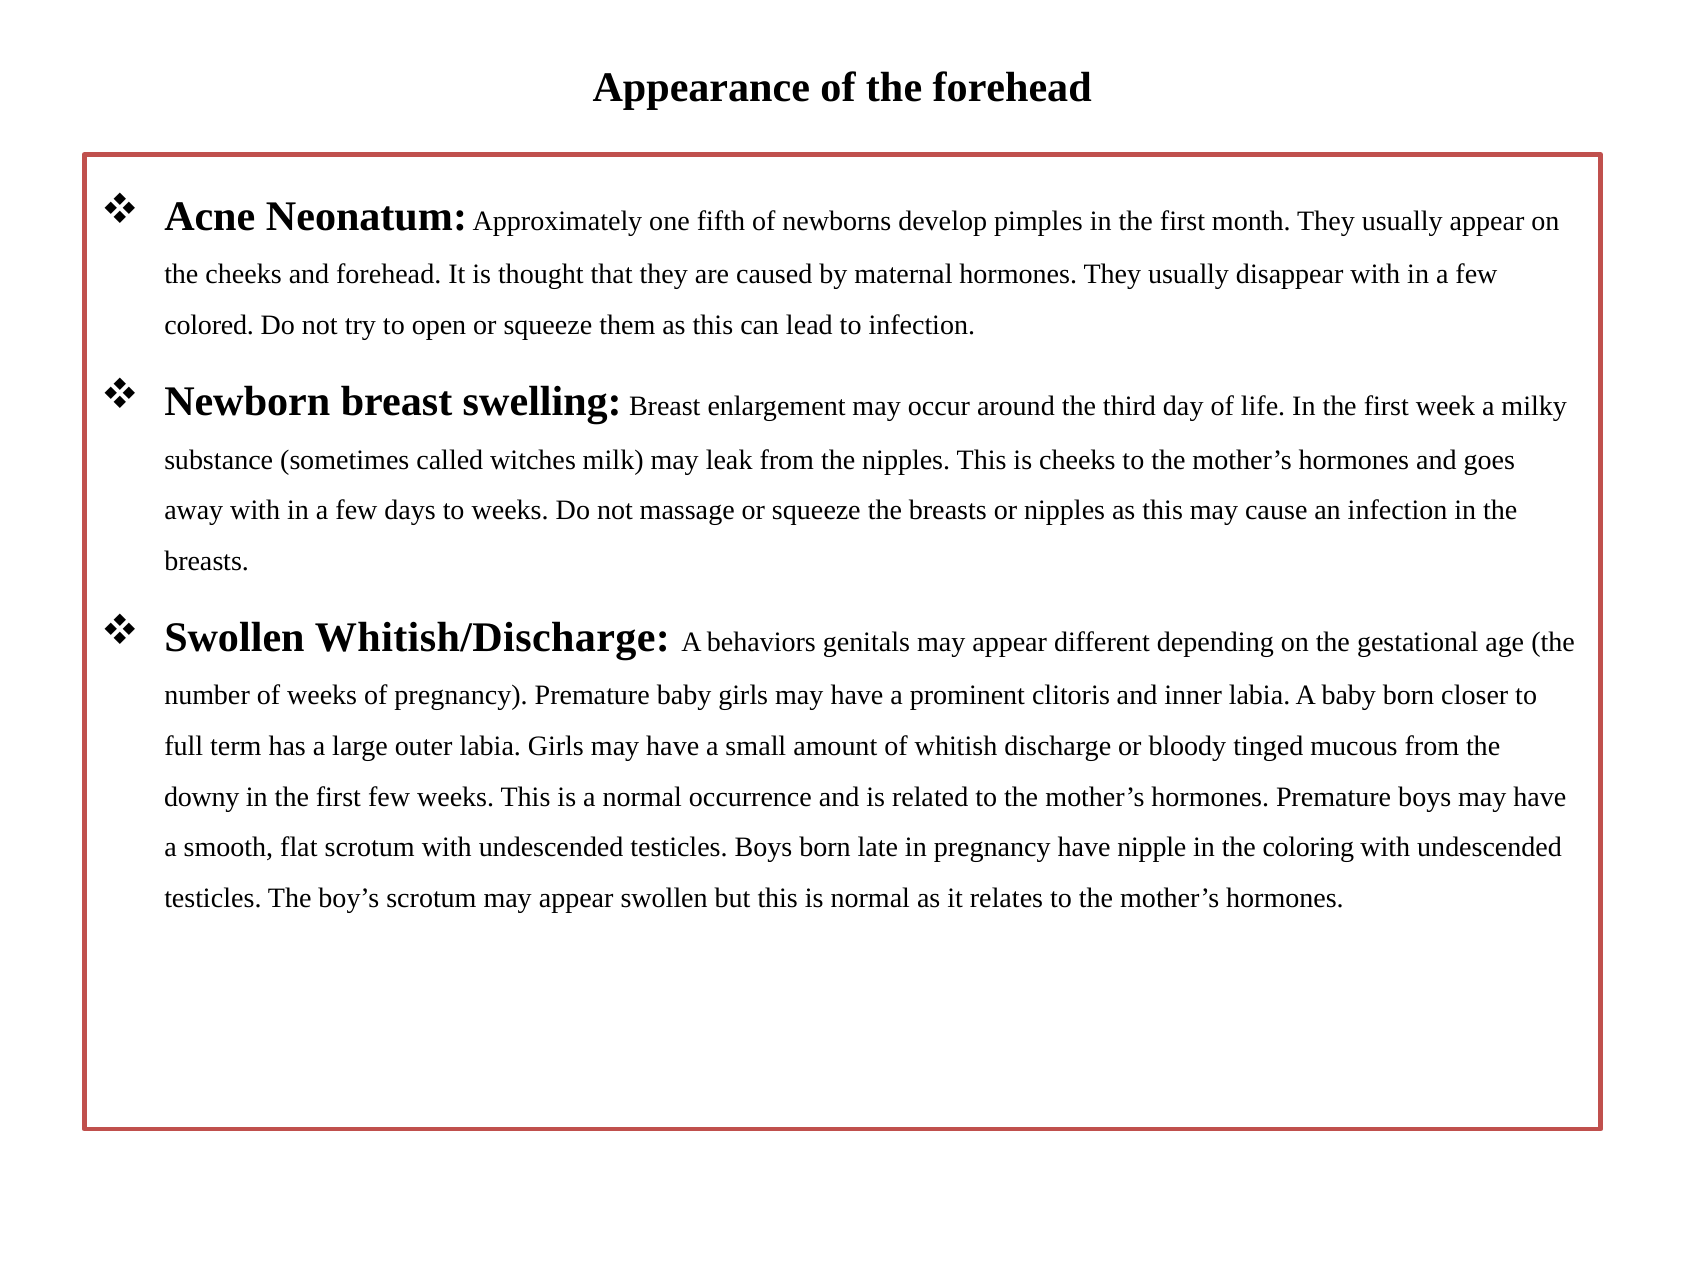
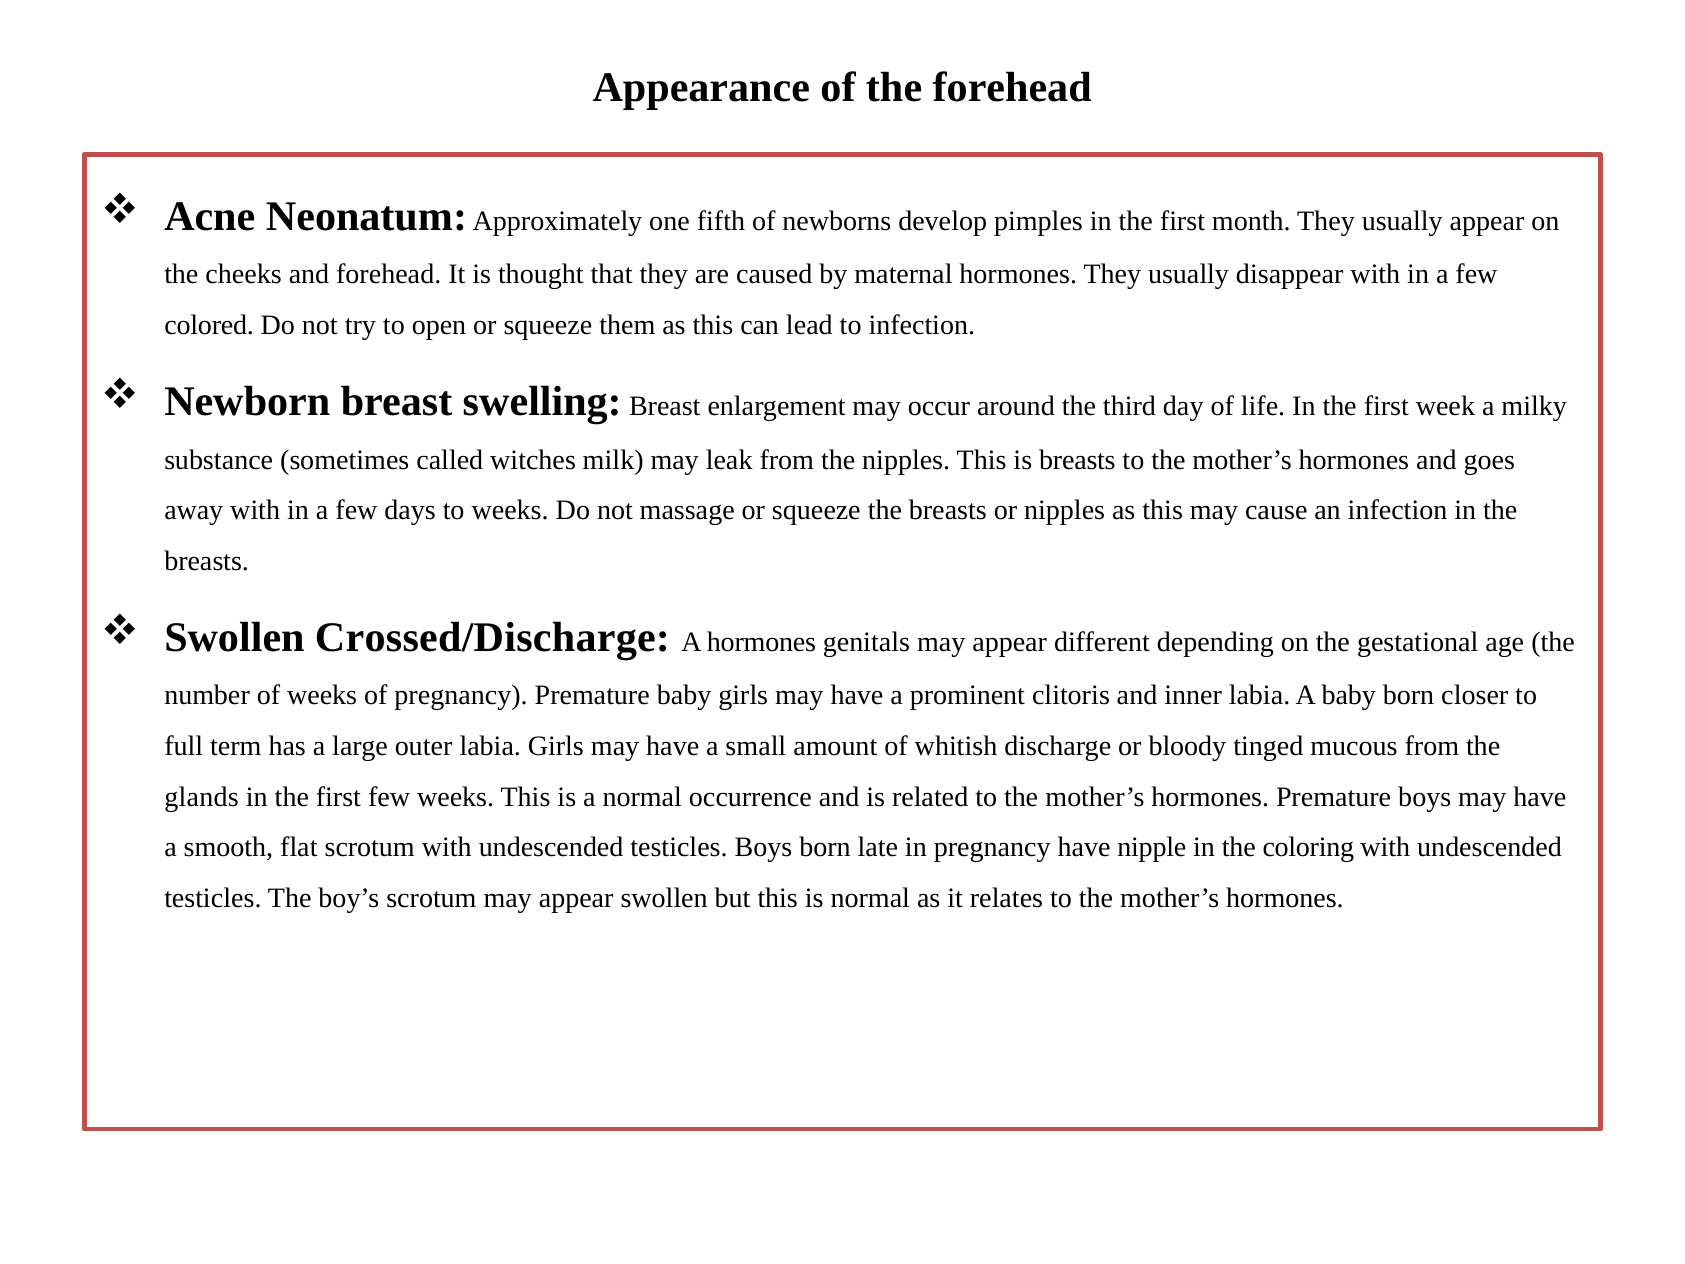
is cheeks: cheeks -> breasts (1077, 460)
Whitish/Discharge: Whitish/Discharge -> Crossed/Discharge (492, 638)
A behaviors: behaviors -> hormones (761, 642)
downy: downy -> glands (202, 797)
